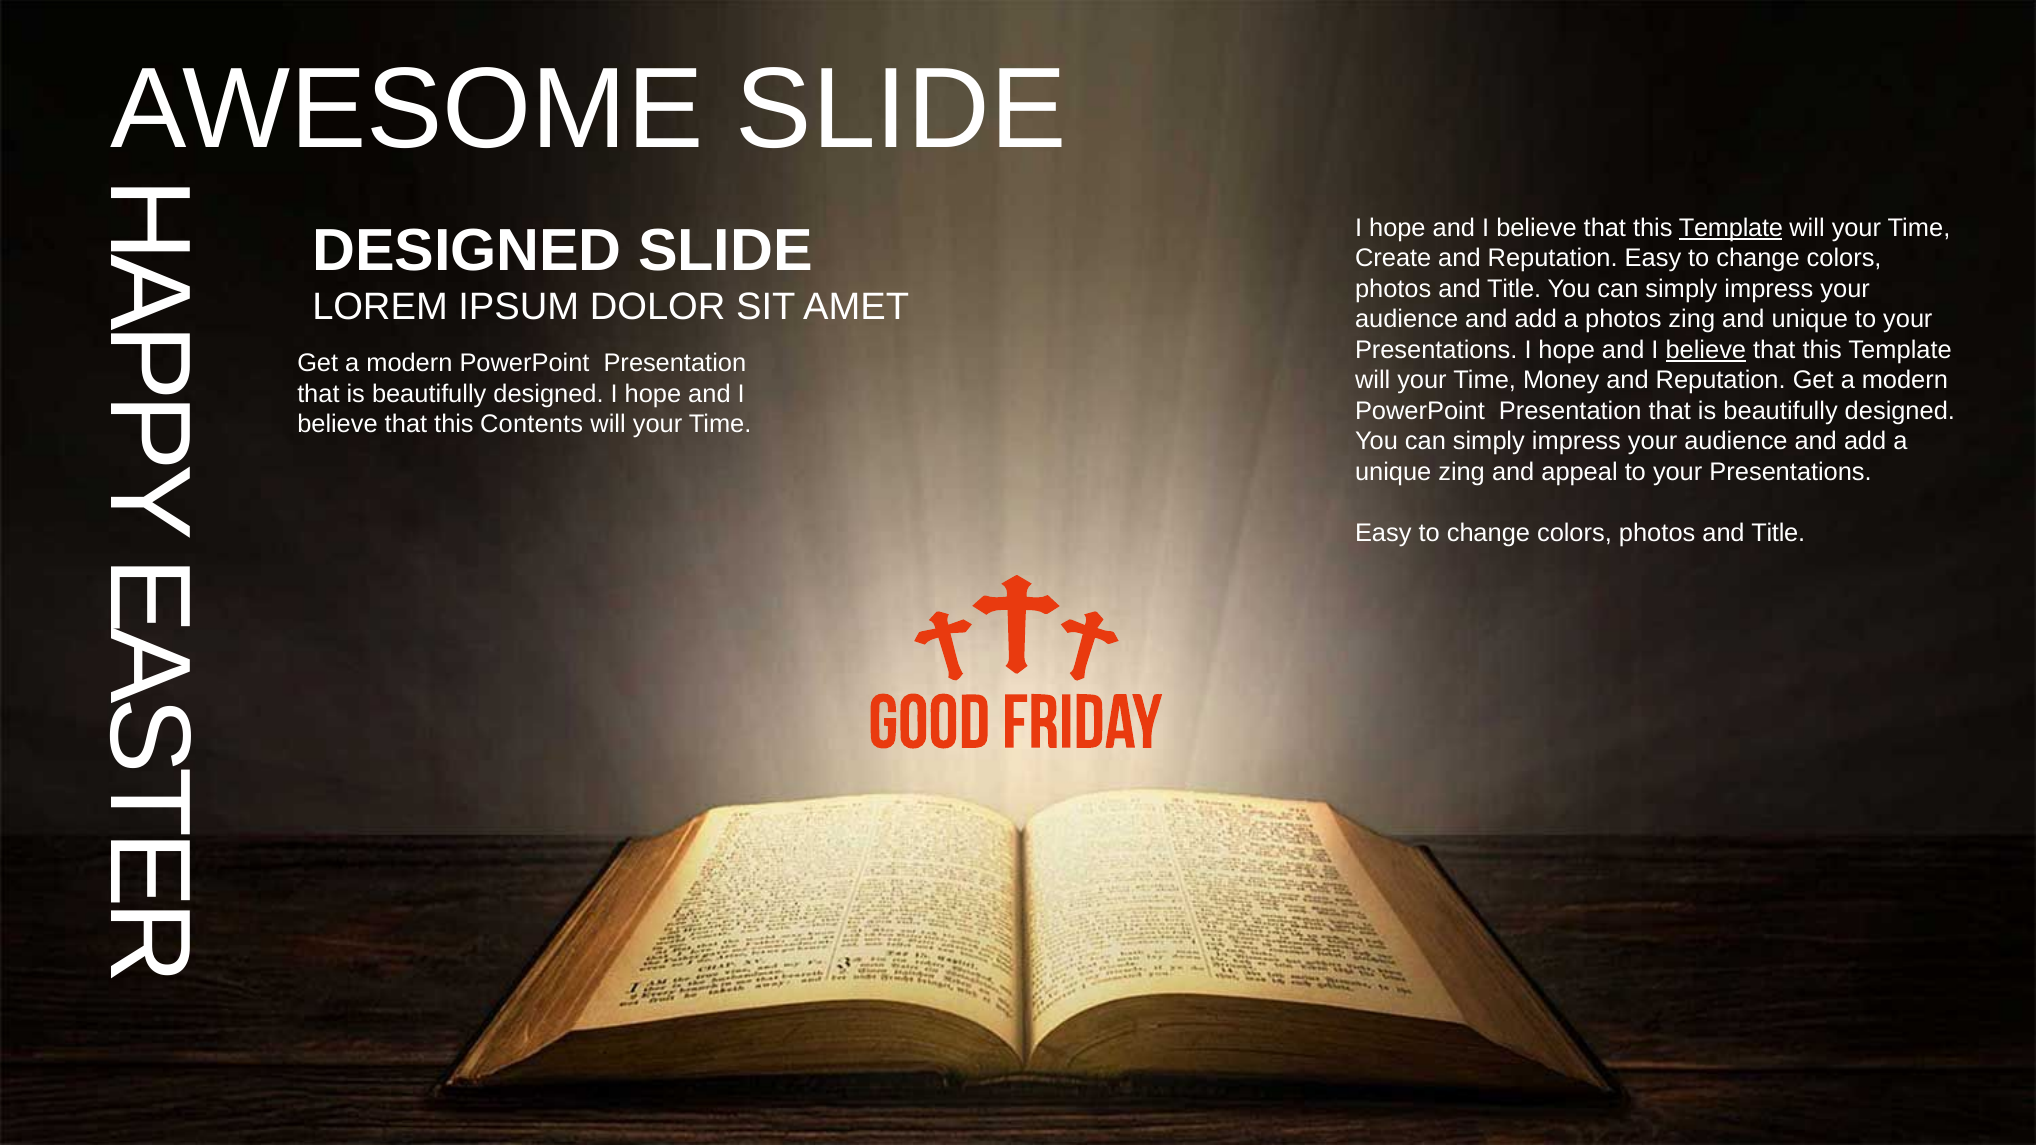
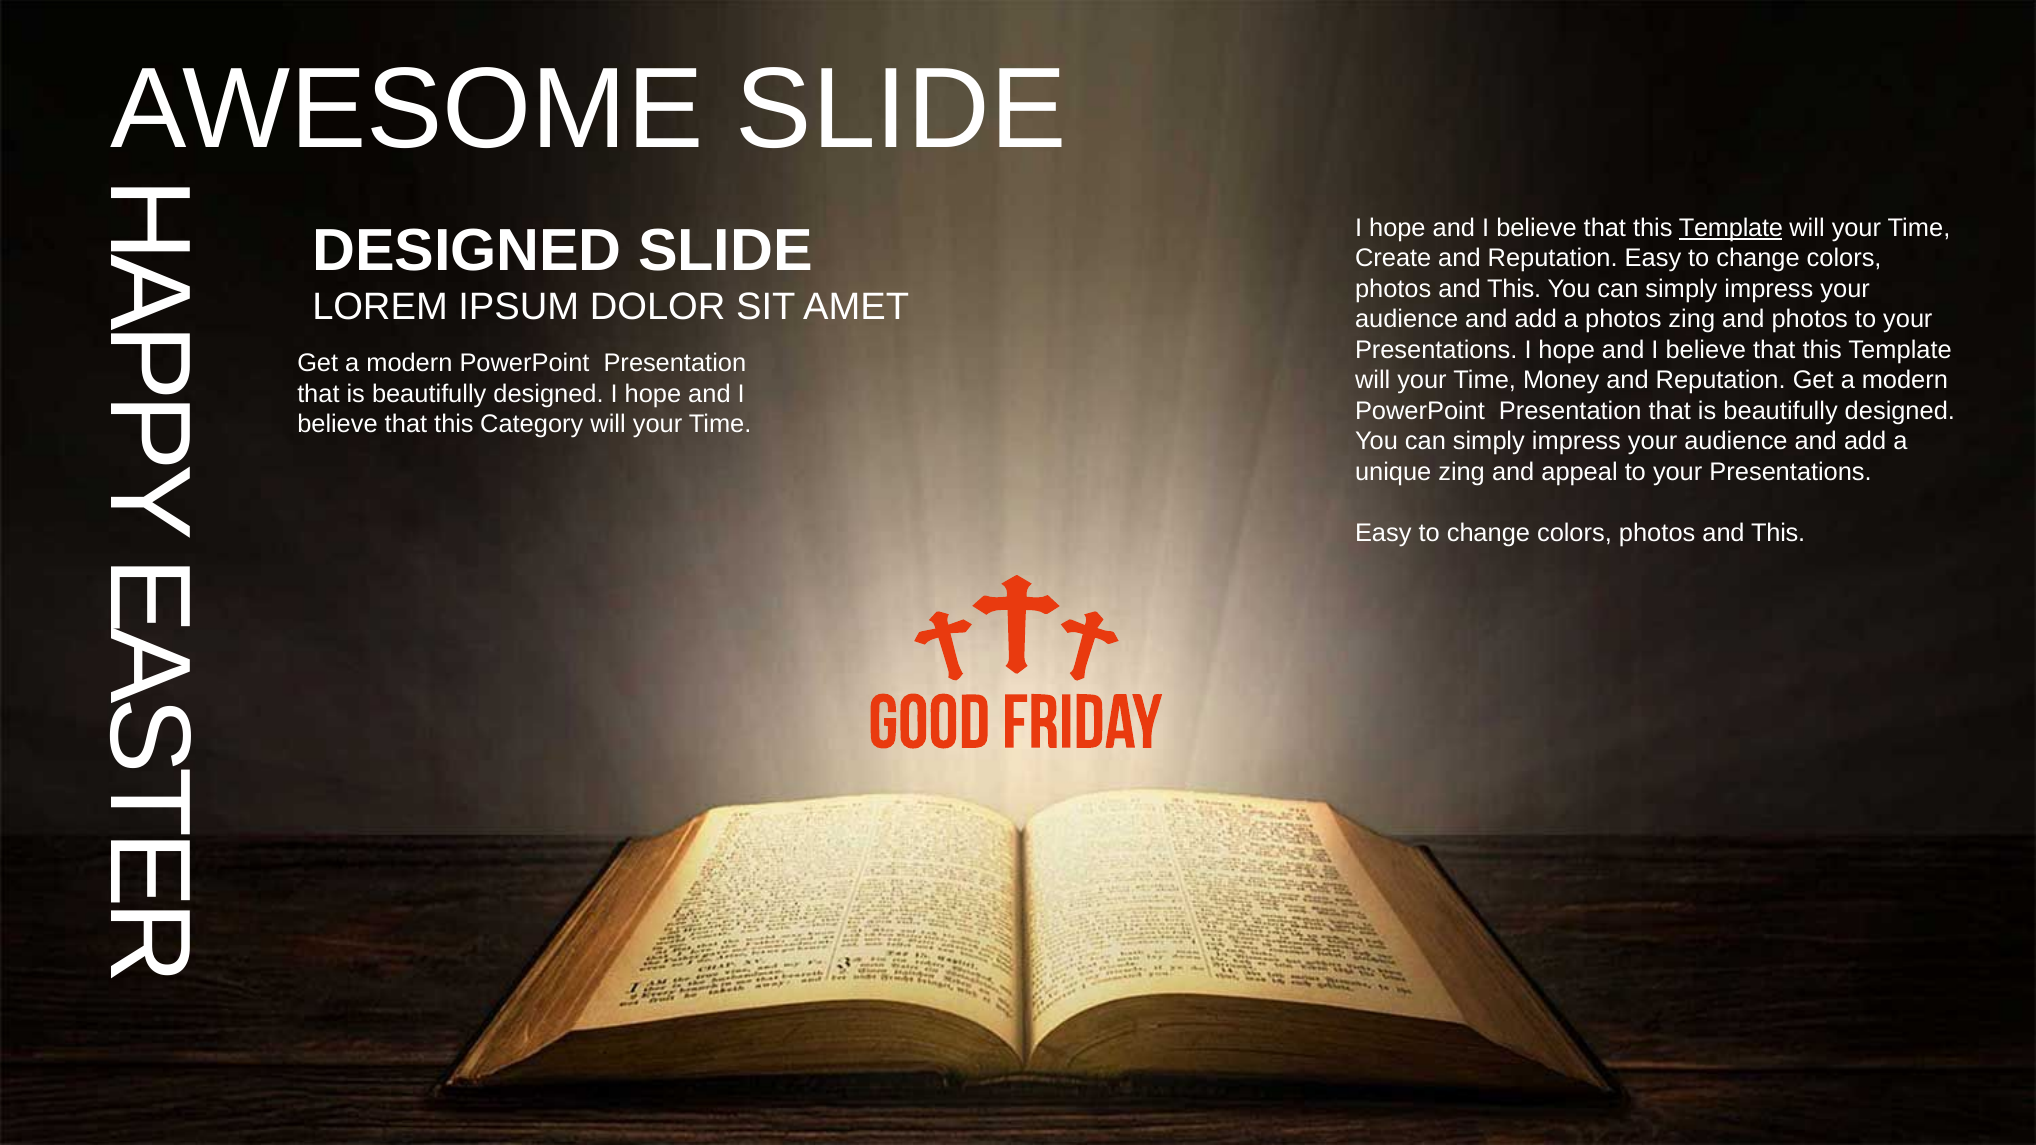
Title: Title -> This (1514, 289)
and unique: unique -> photos (1810, 319)
believe underline: present -> none (1706, 350)
Contents: Contents -> Category (532, 424)
Title: Title -> This (1778, 533)
